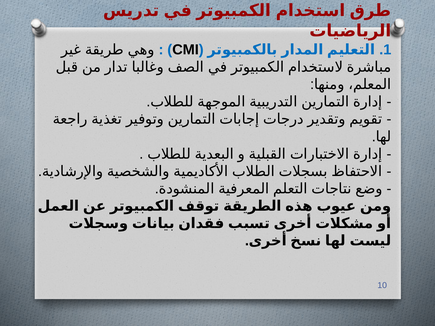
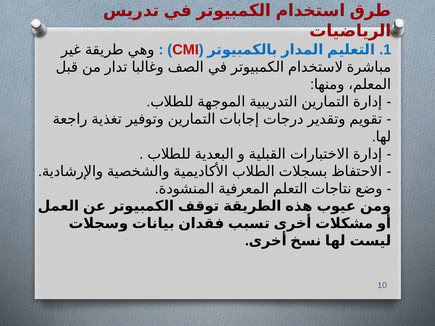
CMI colour: black -> red (186, 50)
